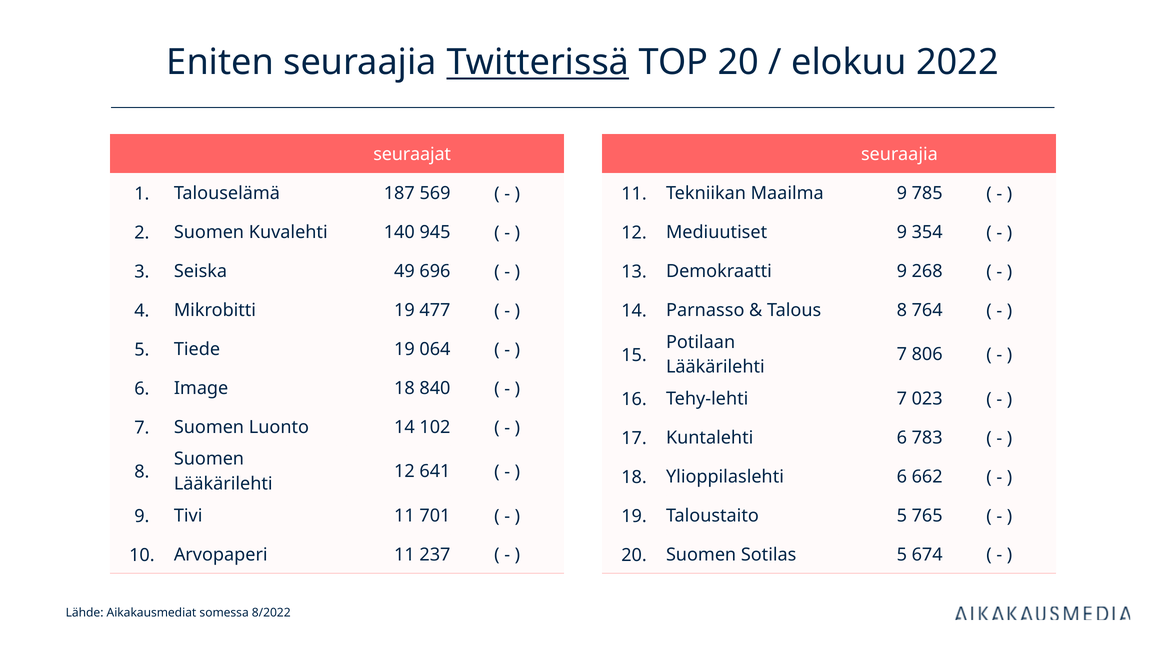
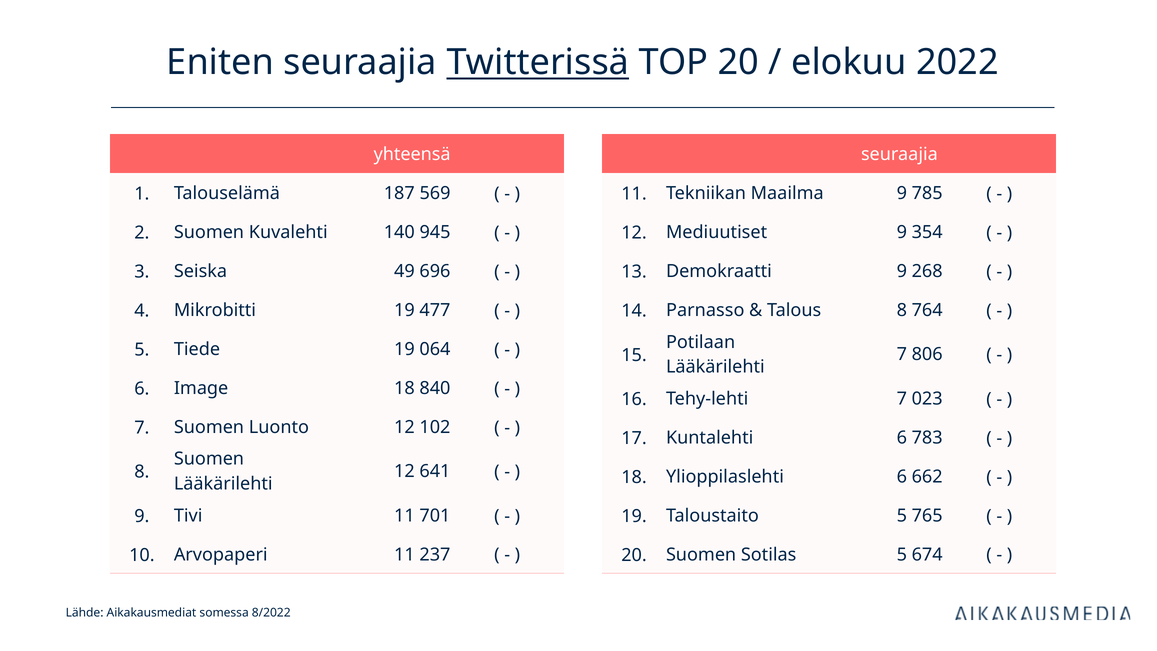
seuraajat: seuraajat -> yhteensä (412, 154)
Luonto 14: 14 -> 12 (404, 427)
